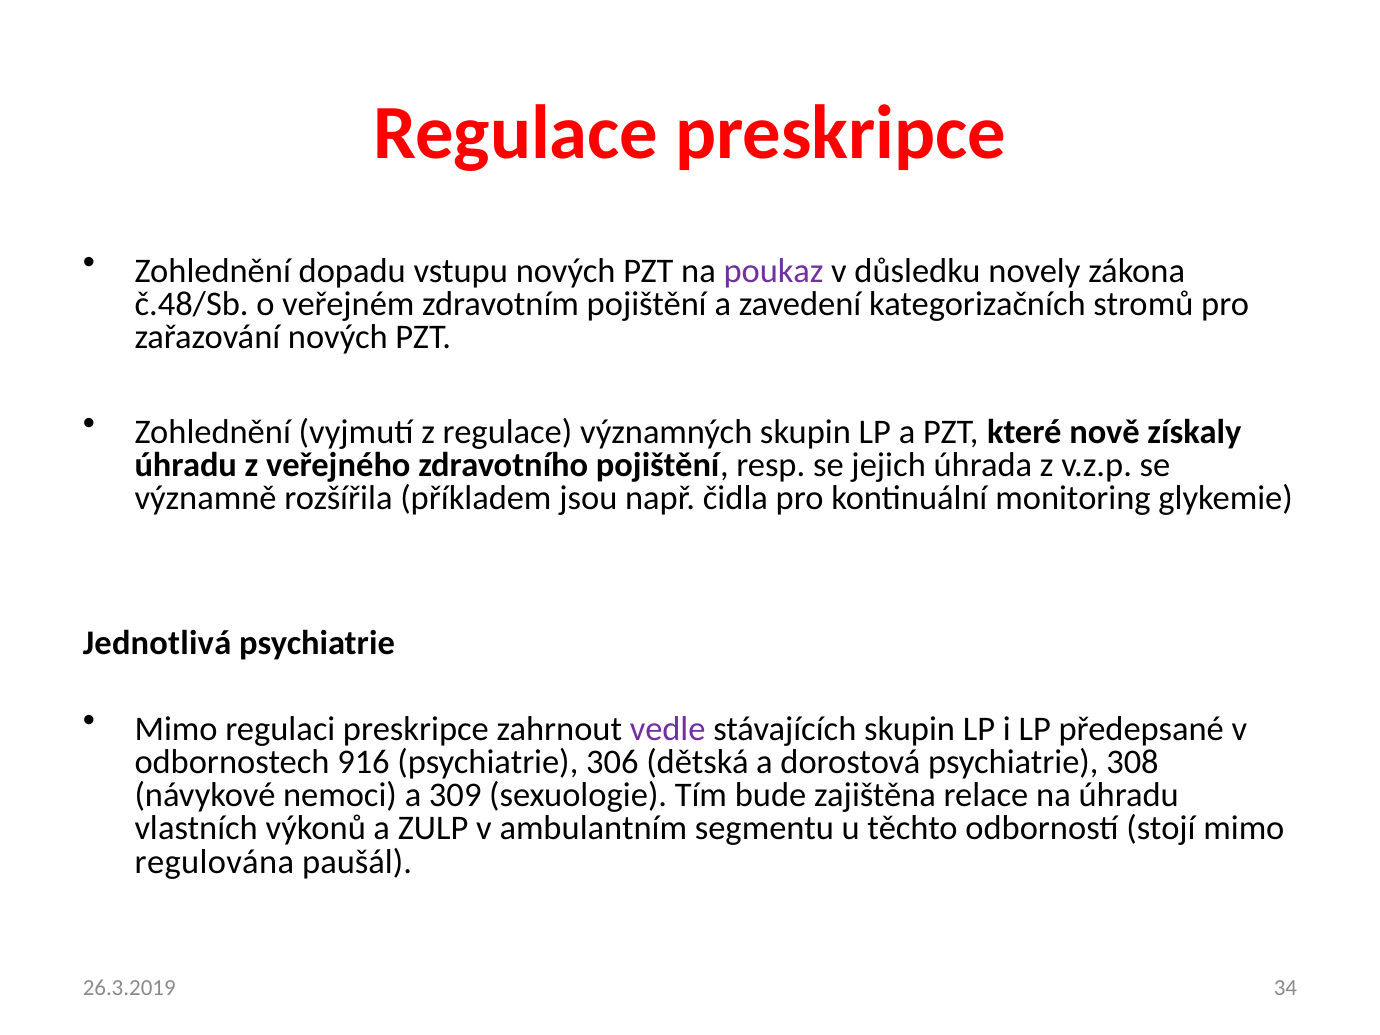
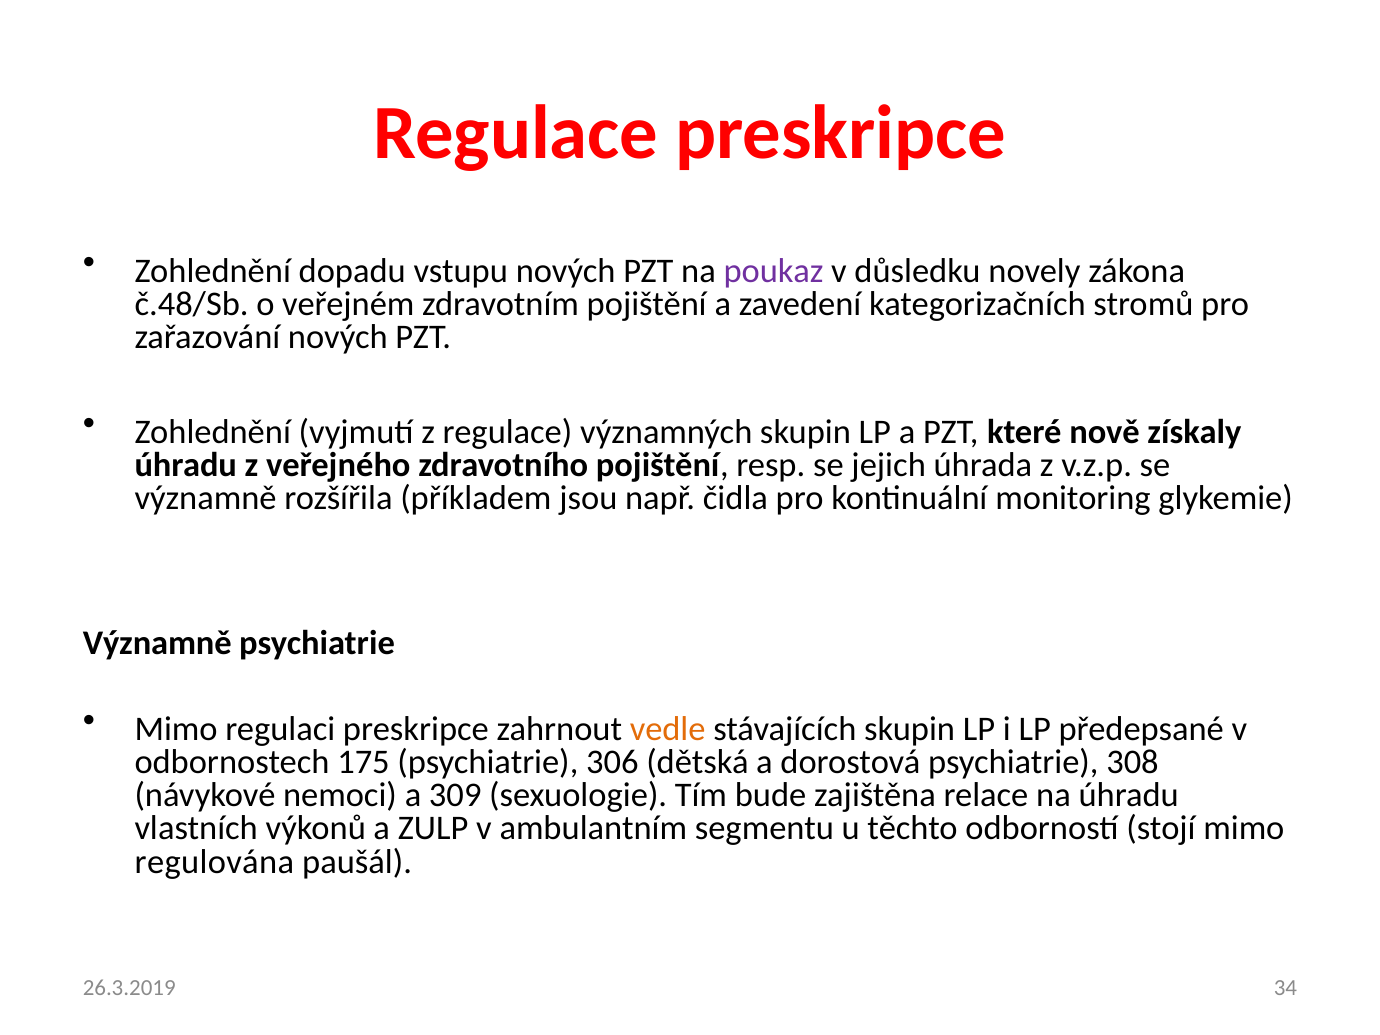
Jednotlivá: Jednotlivá -> Významně (157, 643)
vedle colour: purple -> orange (668, 729)
916: 916 -> 175 (363, 762)
